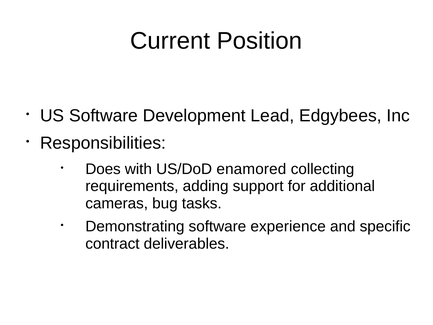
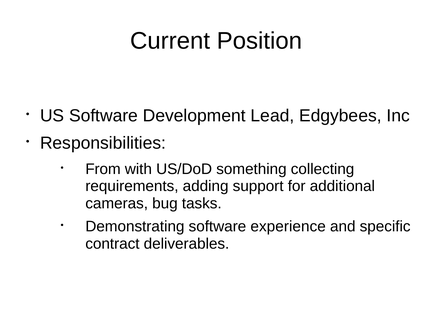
Does: Does -> From (103, 169)
enamored: enamored -> something (251, 169)
